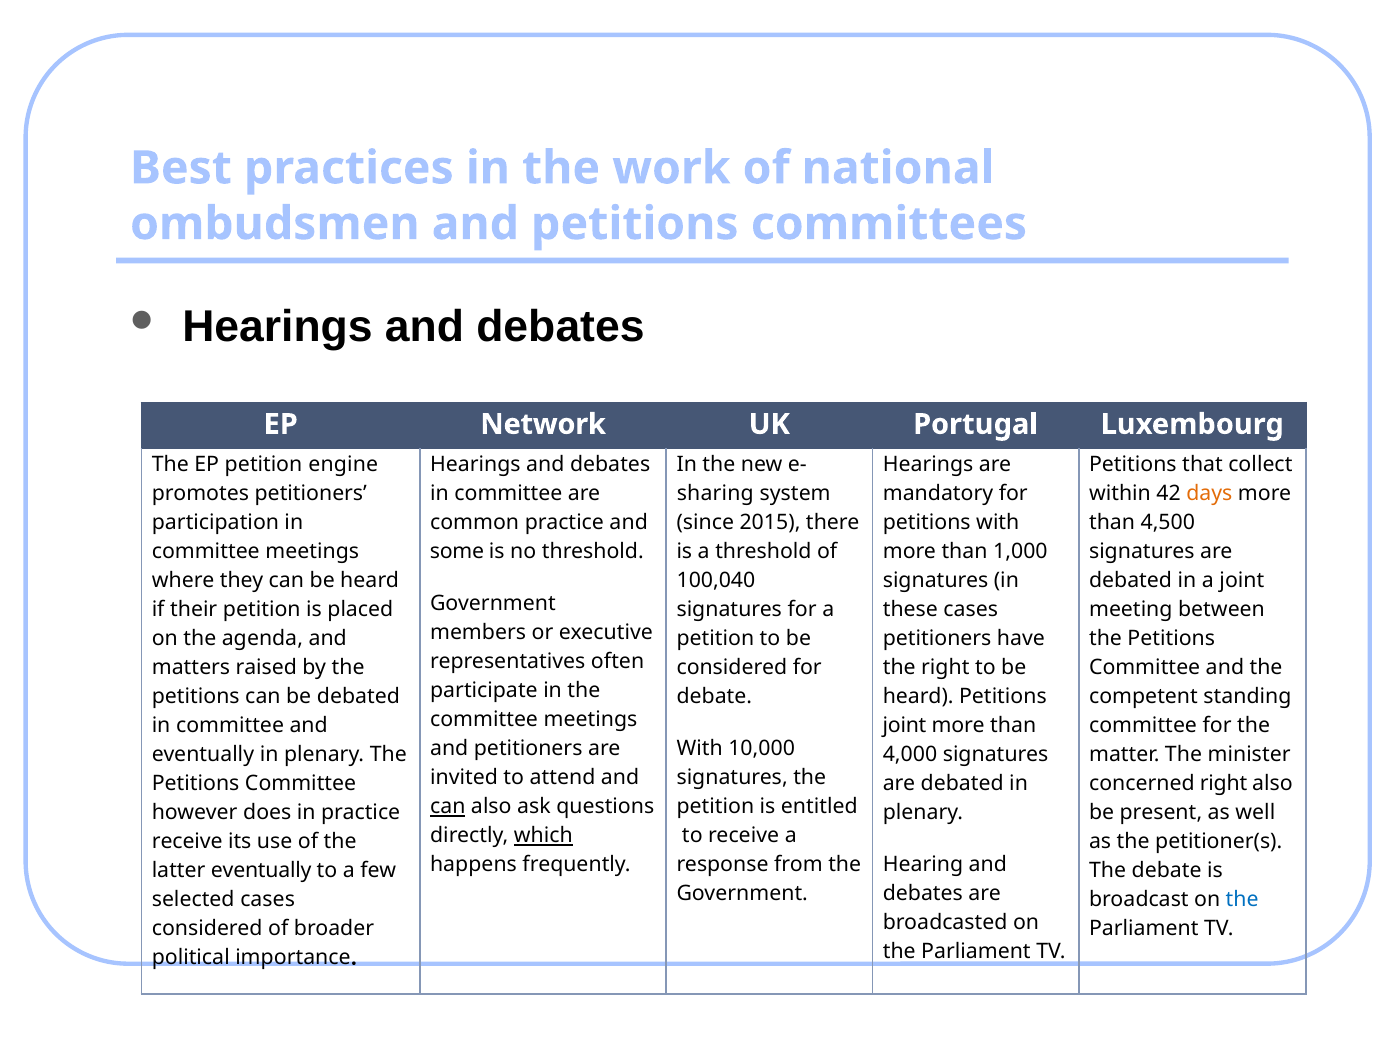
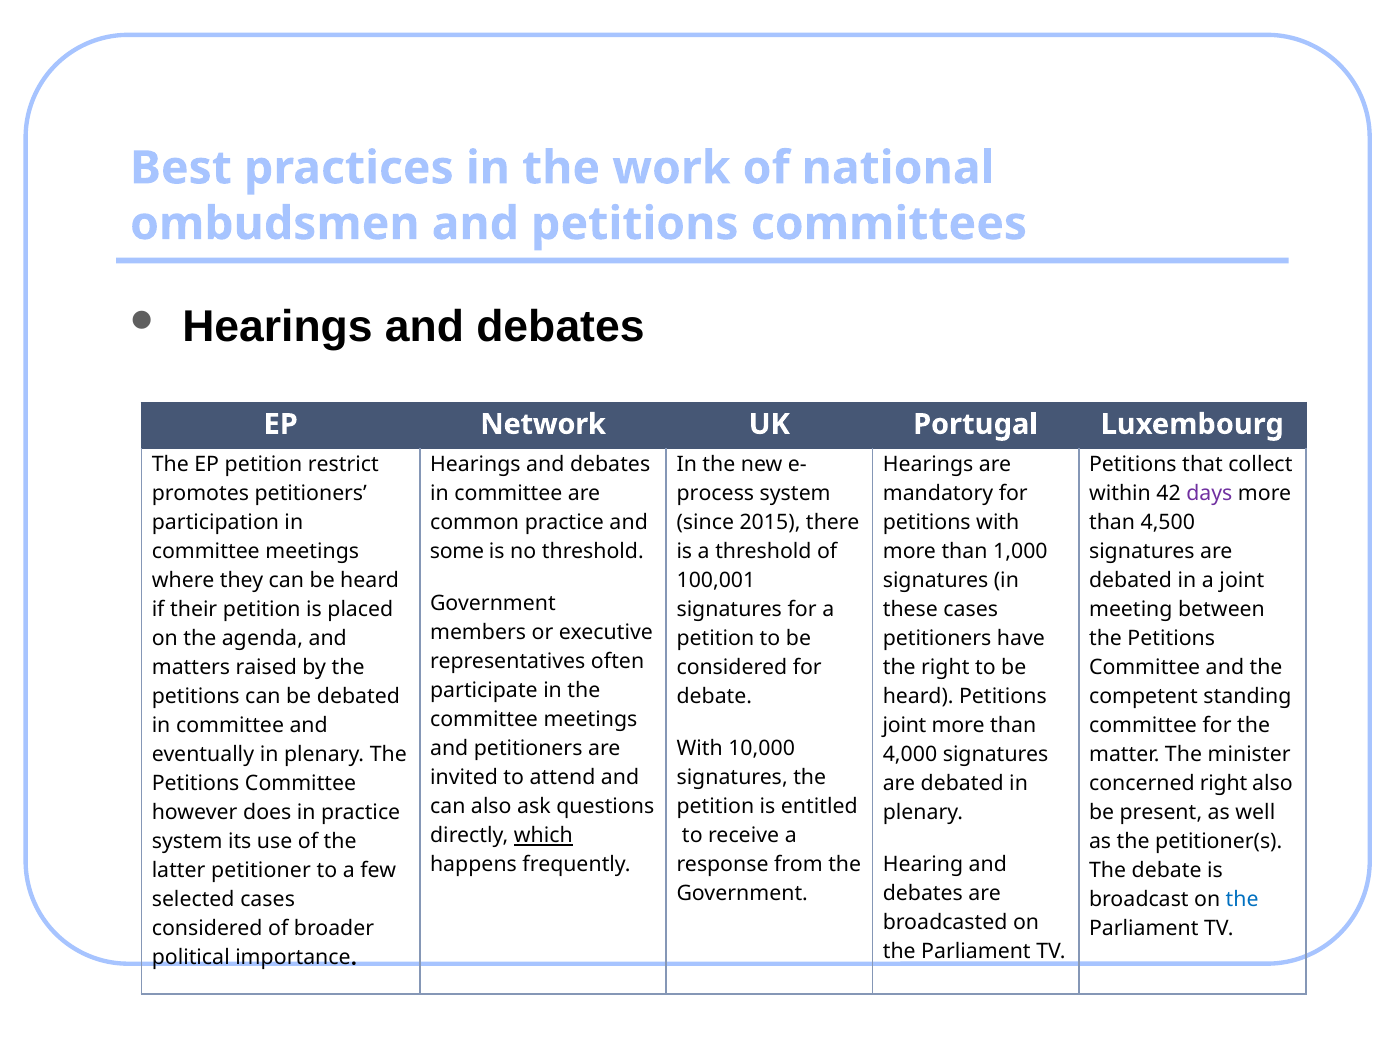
engine: engine -> restrict (343, 464)
sharing: sharing -> process (715, 493)
days colour: orange -> purple (1209, 493)
100,040: 100,040 -> 100,001 (716, 580)
can underline: present -> none (448, 807)
receive: receive -> system (187, 841)
latter eventually: eventually -> petitioner (261, 870)
